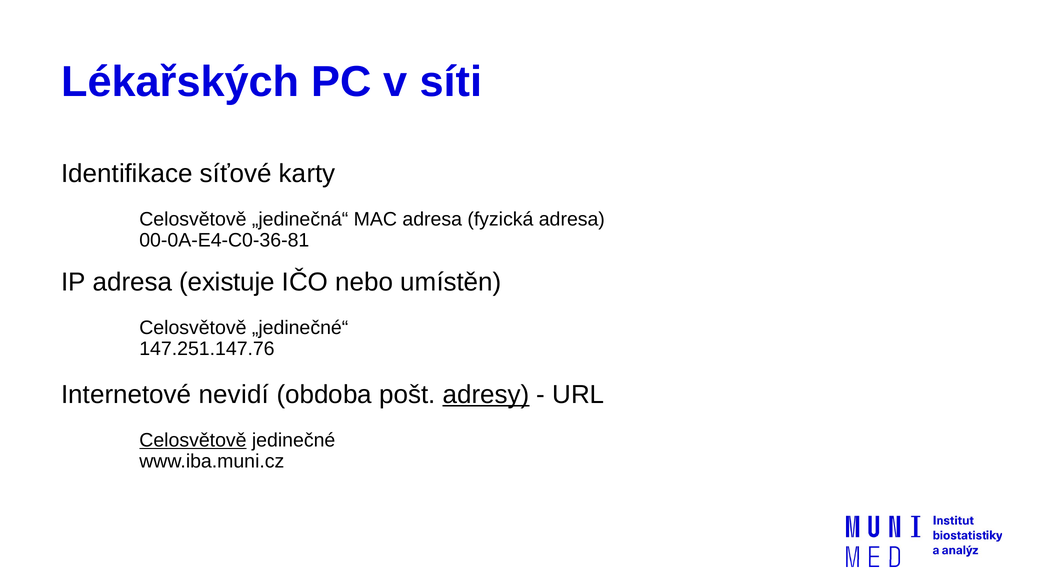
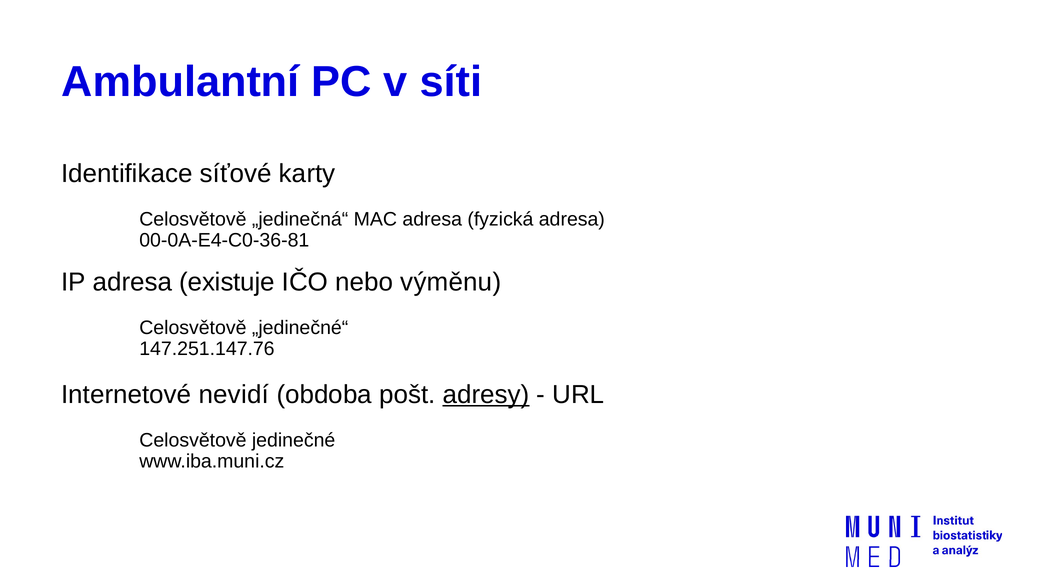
Lékařských: Lékařských -> Ambulantní (180, 82)
umístěn: umístěn -> výměnu (451, 282)
Celosvětově underline: present -> none (193, 440)
